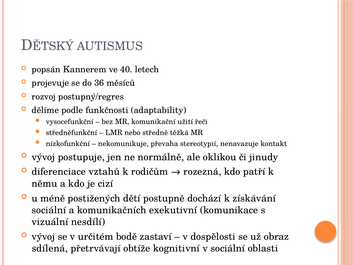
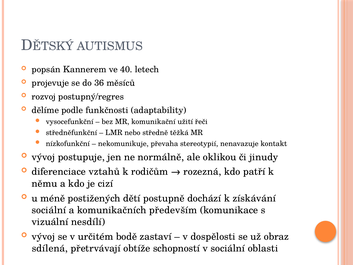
exekutivní: exekutivní -> především (173, 210)
kognitivní: kognitivní -> schopností (176, 248)
